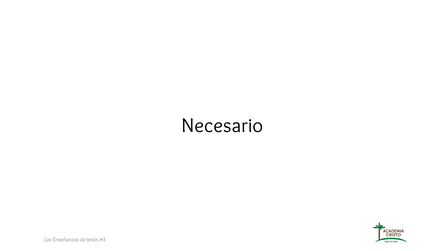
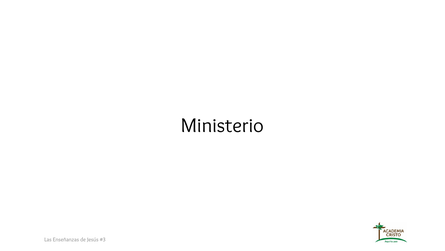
Necesario: Necesario -> Ministerio (222, 125)
